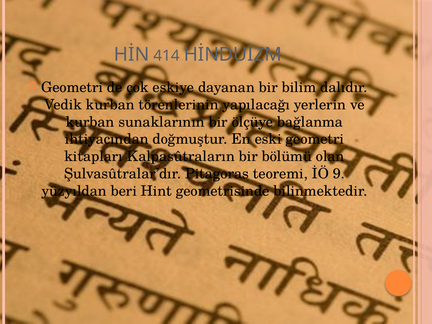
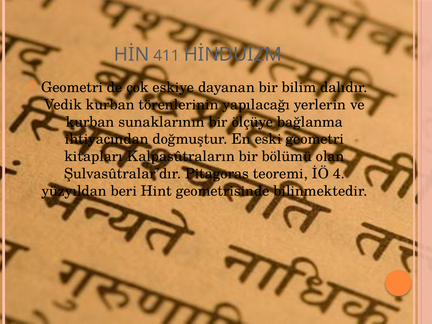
414: 414 -> 411 (166, 56)
9: 9 -> 4 (339, 174)
